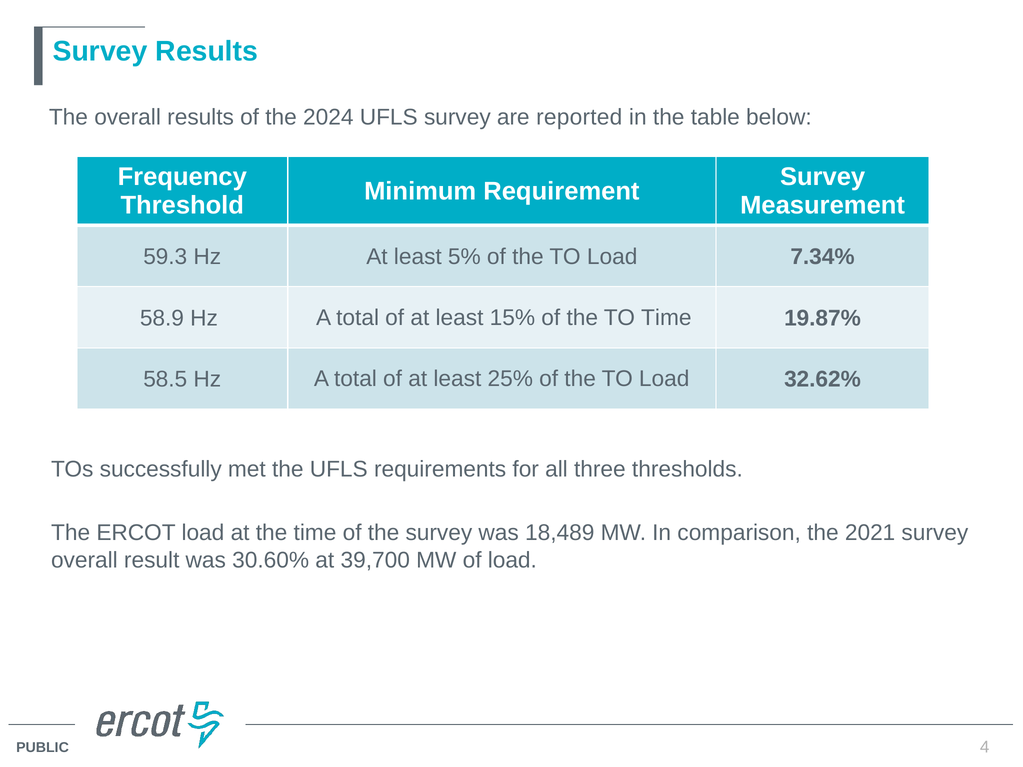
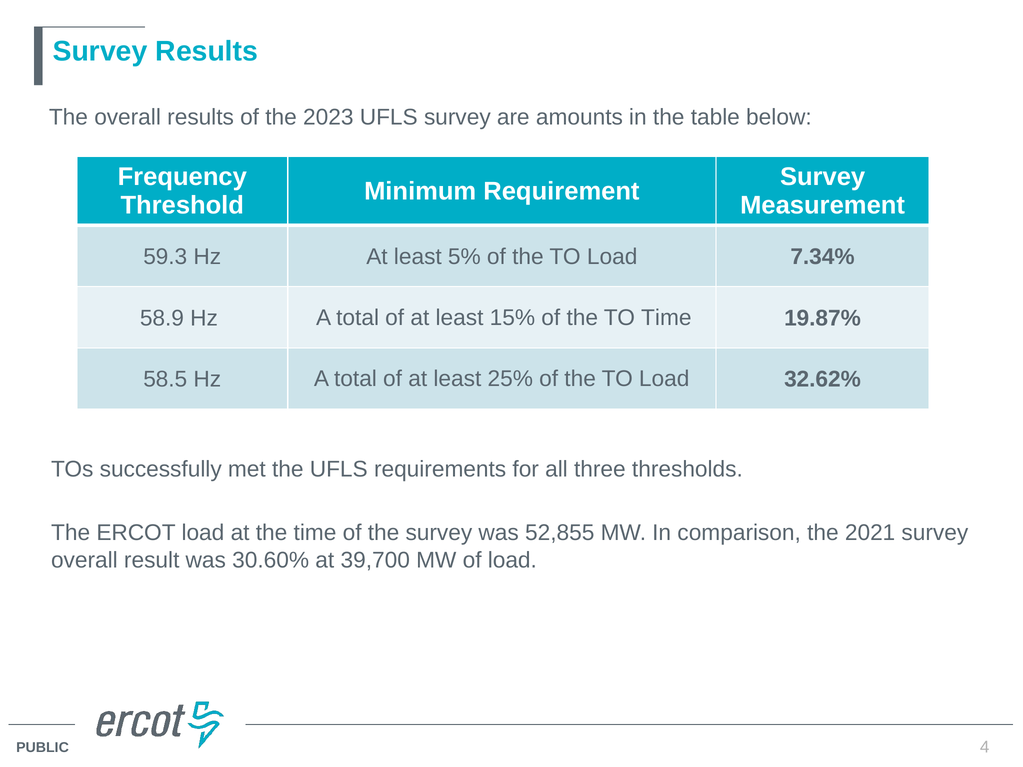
2024: 2024 -> 2023 (328, 117)
reported: reported -> amounts (579, 117)
18,489: 18,489 -> 52,855 (560, 533)
